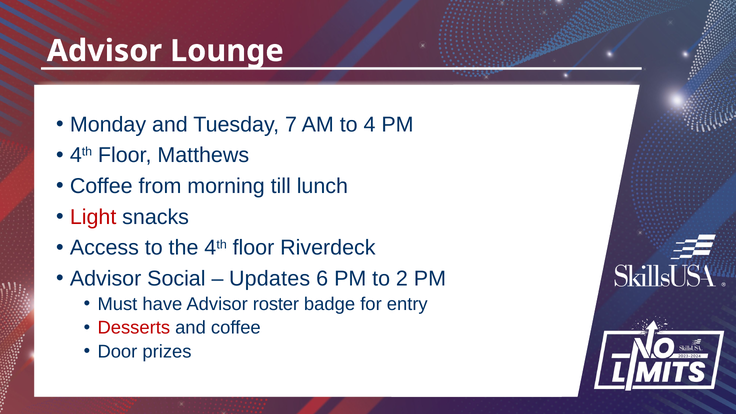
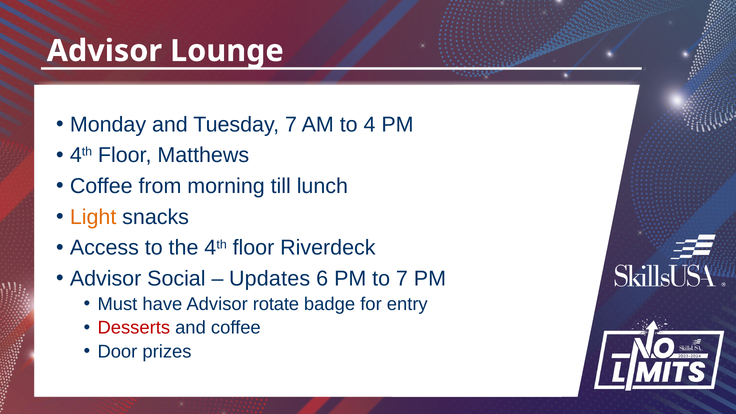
Light colour: red -> orange (93, 217)
to 2: 2 -> 7 (402, 279)
roster: roster -> rotate (276, 304)
